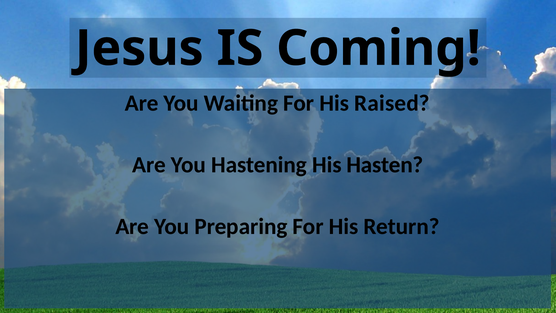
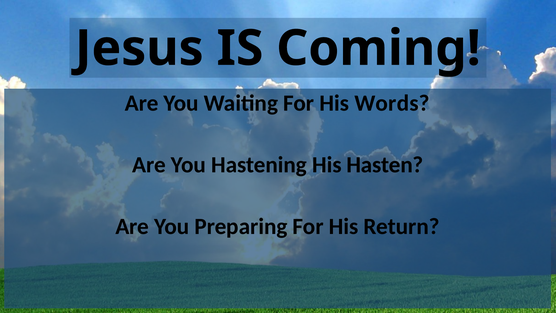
Raised: Raised -> Words (392, 103)
